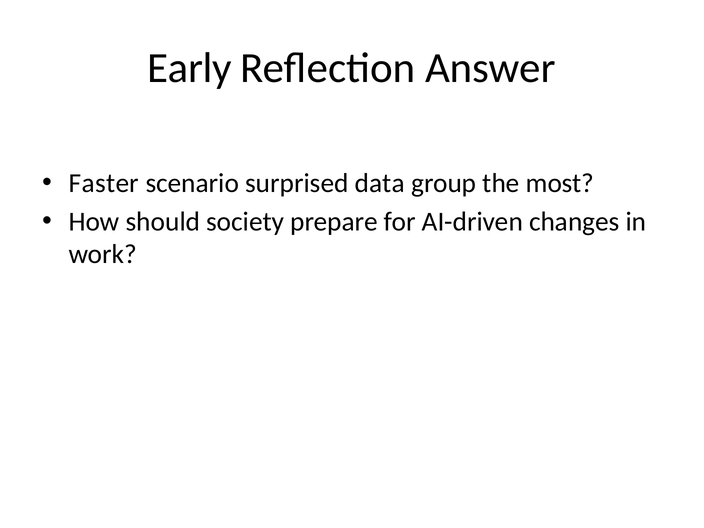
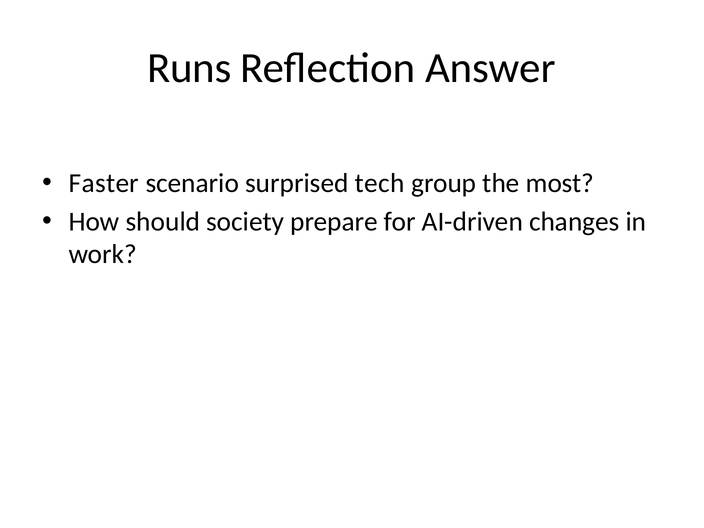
Early: Early -> Runs (189, 68)
data: data -> tech (380, 183)
